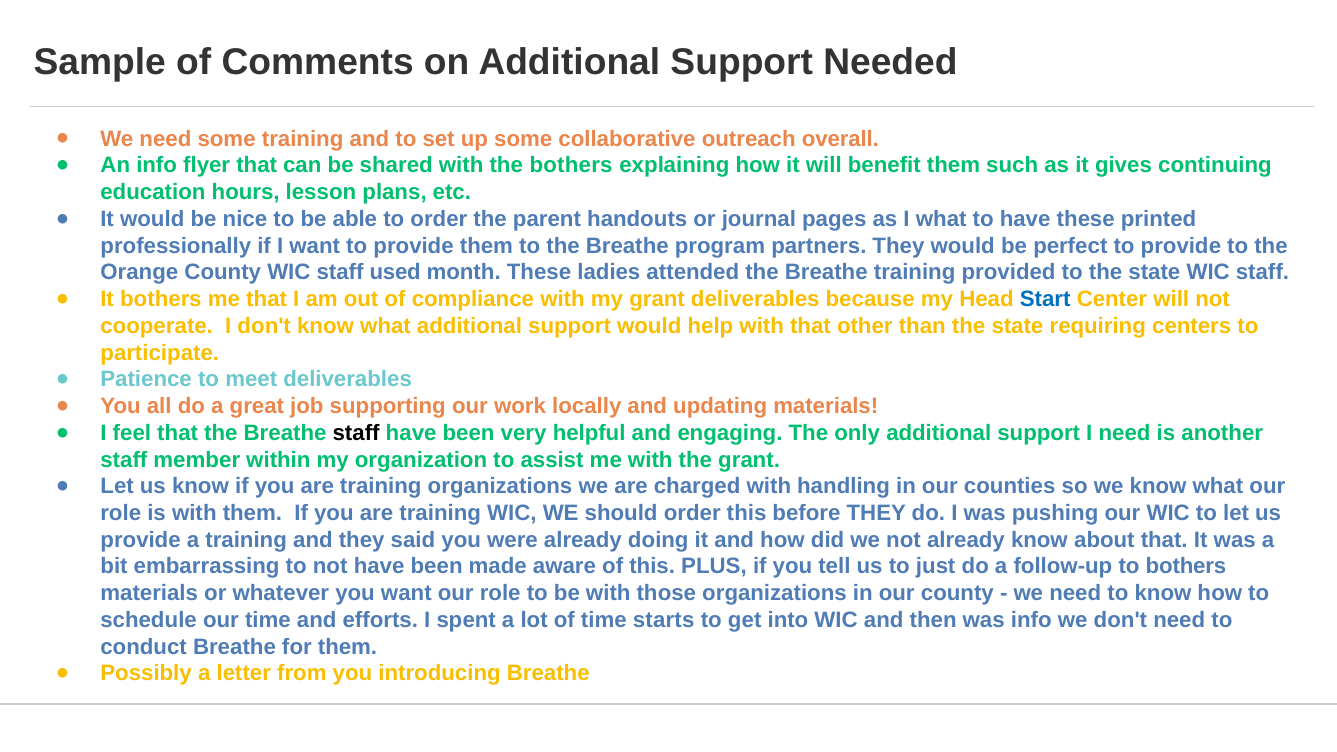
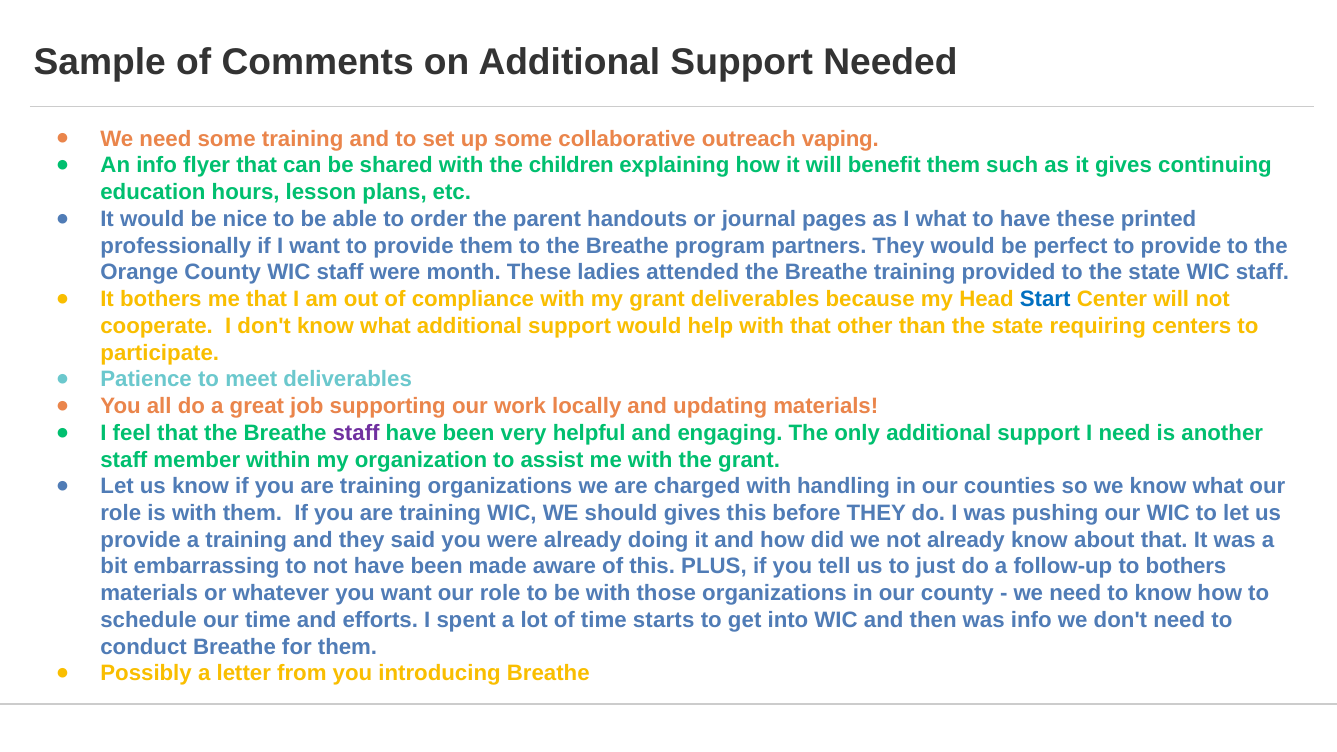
overall: overall -> vaping (840, 139)
the bothers: bothers -> children (571, 166)
staff used: used -> were (395, 273)
staff colour: black -> purple (356, 433)
should order: order -> gives (692, 513)
